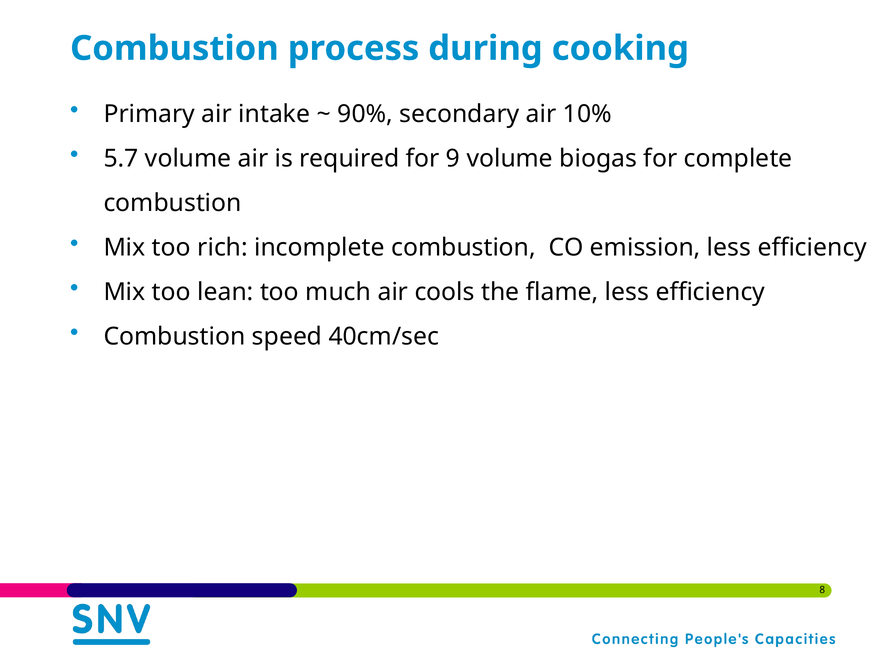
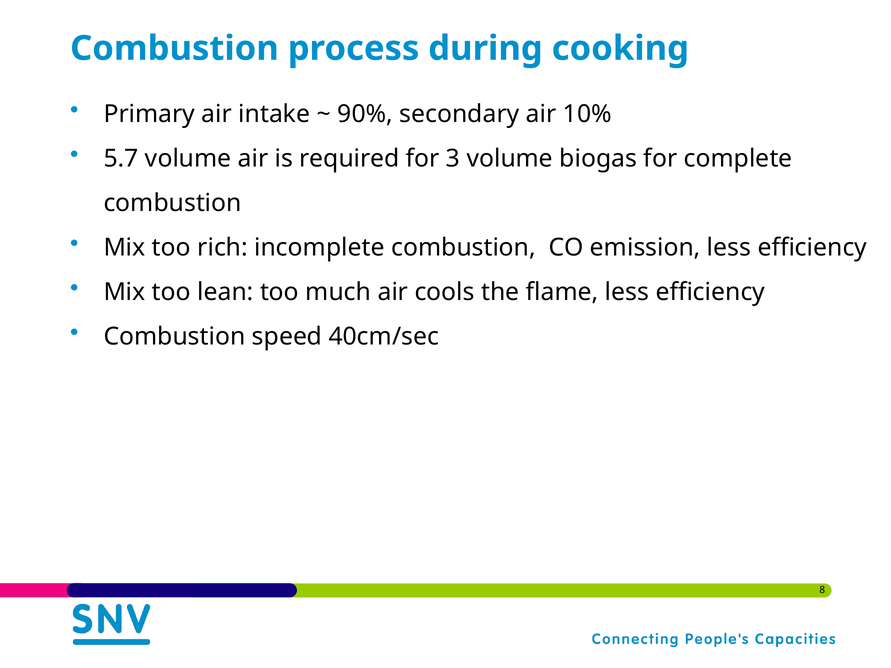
9: 9 -> 3 (453, 159)
